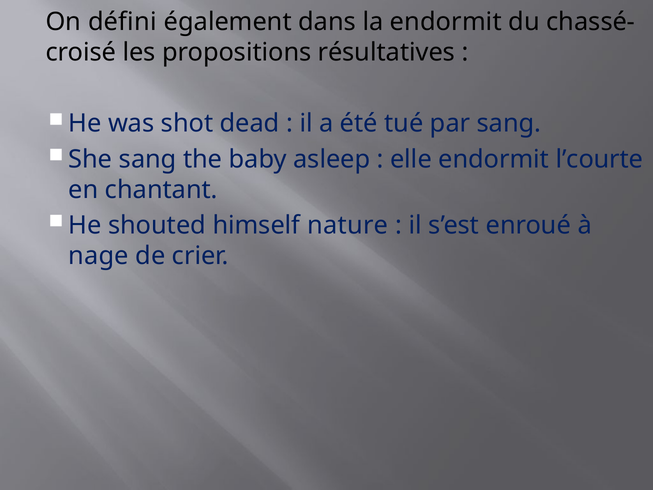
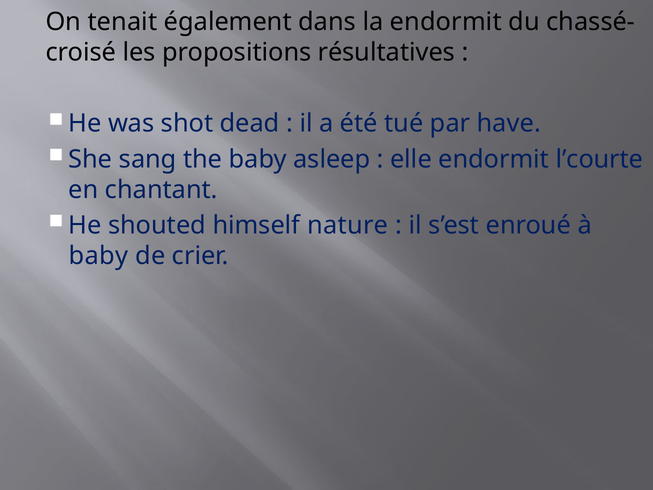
défini: défini -> tenait (122, 22)
par sang: sang -> have (509, 123)
nage: nage -> baby (99, 256)
